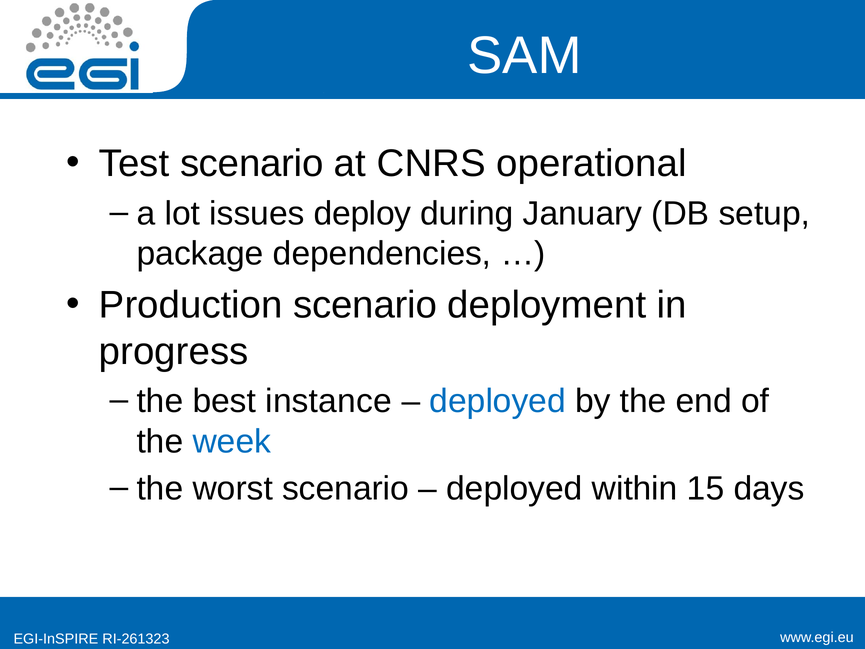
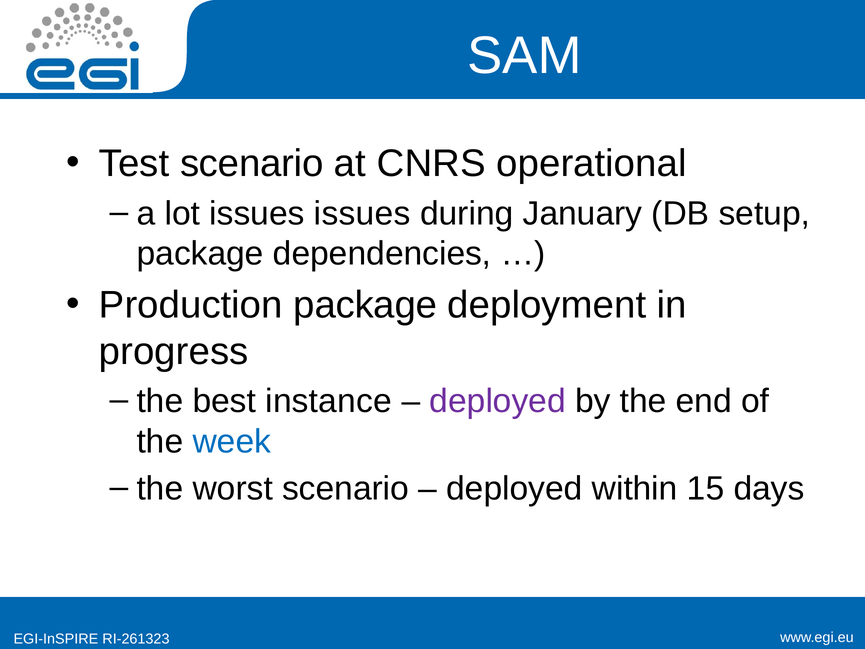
issues deploy: deploy -> issues (362, 213)
Production scenario: scenario -> package (365, 305)
deployed colour: blue -> purple (498, 401)
